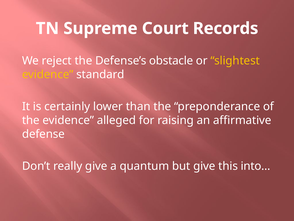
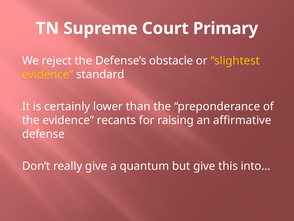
Records: Records -> Primary (226, 28)
alleged: alleged -> recants (116, 120)
